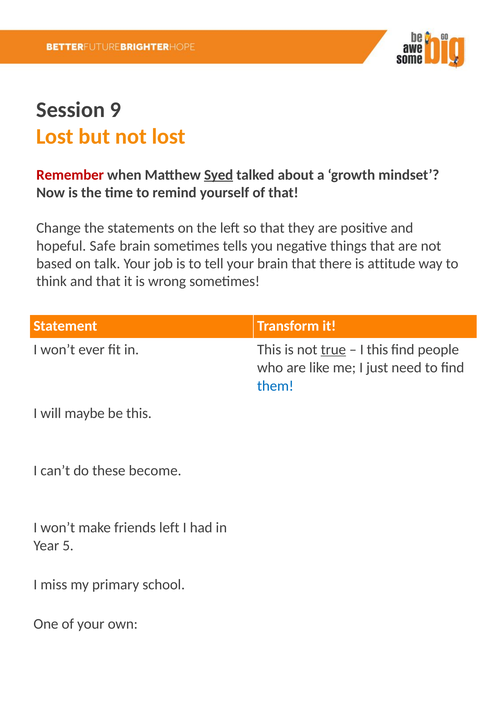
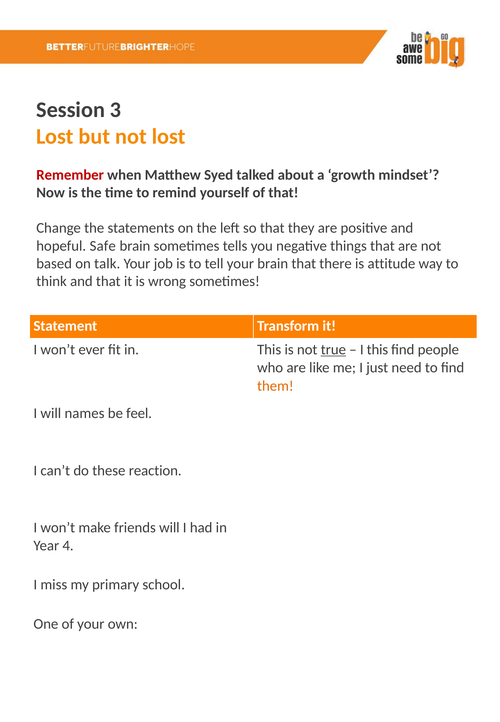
9: 9 -> 3 (116, 110)
Syed underline: present -> none (219, 175)
them colour: blue -> orange (275, 386)
maybe: maybe -> names (85, 414)
be this: this -> feel (139, 414)
become: become -> reaction (155, 471)
friends left: left -> will (169, 528)
5: 5 -> 4 (68, 546)
